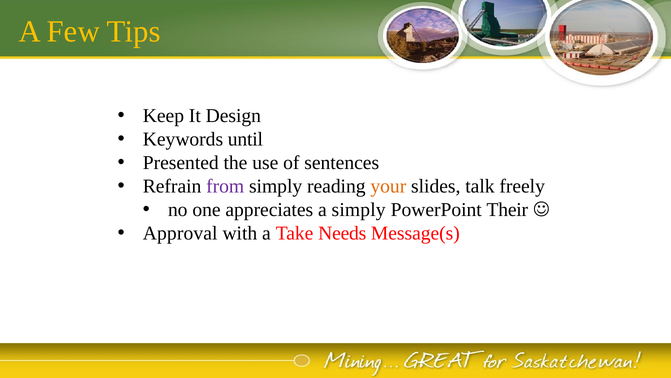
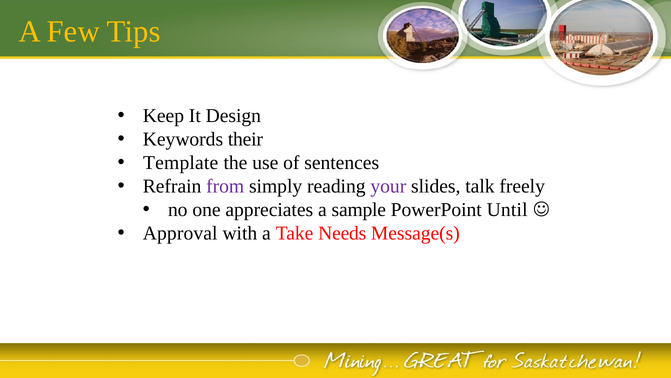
until: until -> their (245, 139)
Presented: Presented -> Template (181, 163)
your colour: orange -> purple (388, 186)
a simply: simply -> sample (359, 210)
Their: Their -> Until (507, 210)
